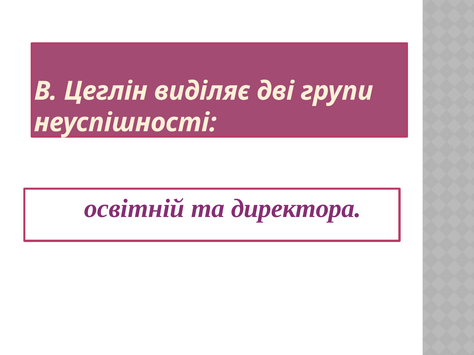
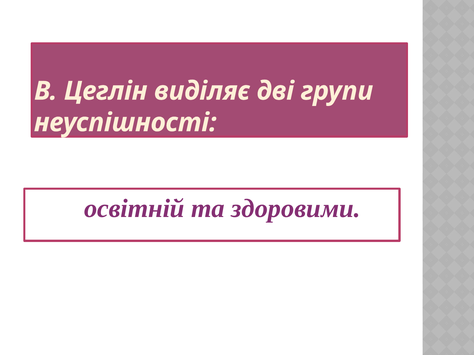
директора: директора -> здоровими (296, 209)
